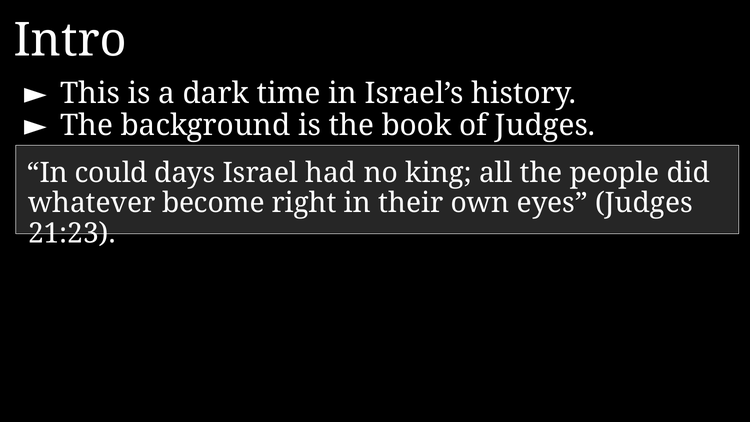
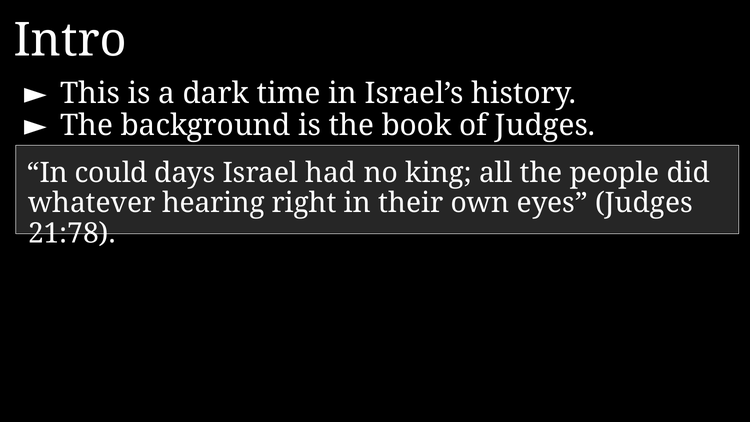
become: become -> hearing (214, 203)
21:23: 21:23 -> 21:78 (72, 233)
